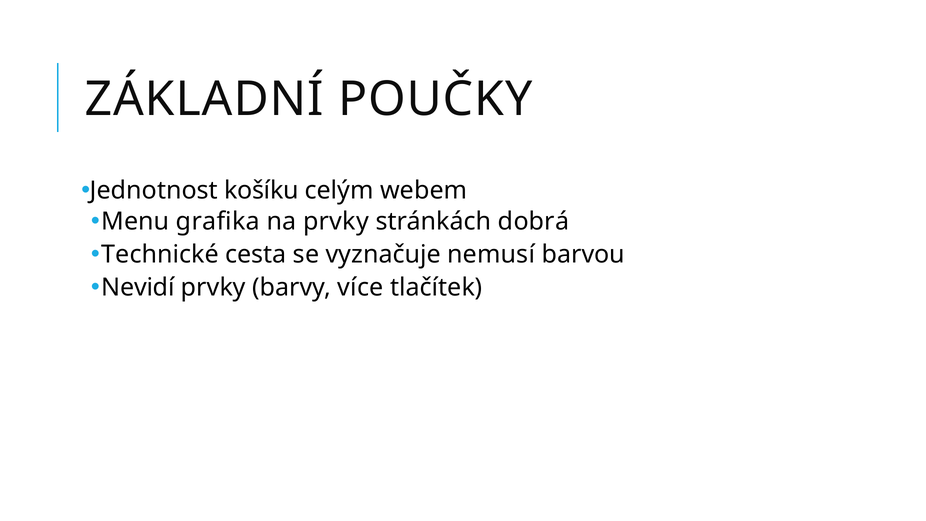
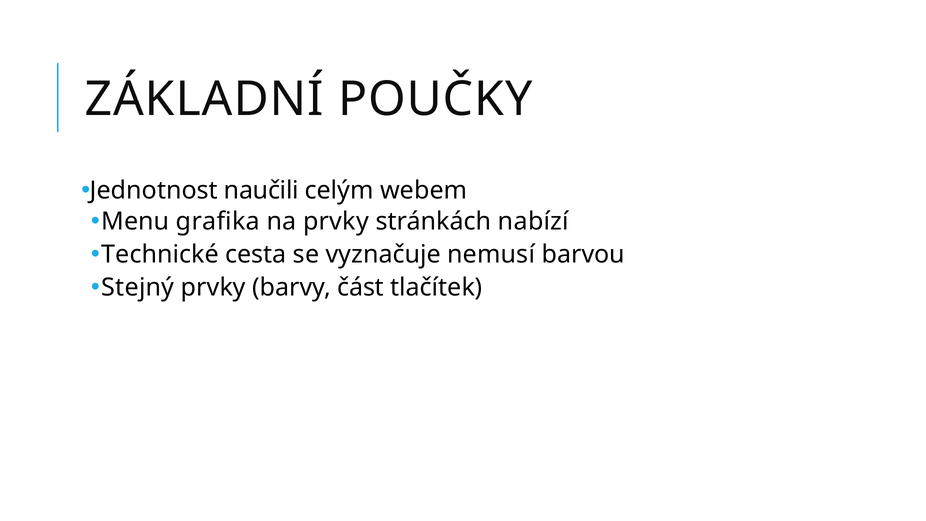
košíku: košíku -> naučili (261, 191)
dobrá: dobrá -> nabízí (533, 222)
Nevidí: Nevidí -> Stejný (138, 287)
více: více -> část (361, 287)
